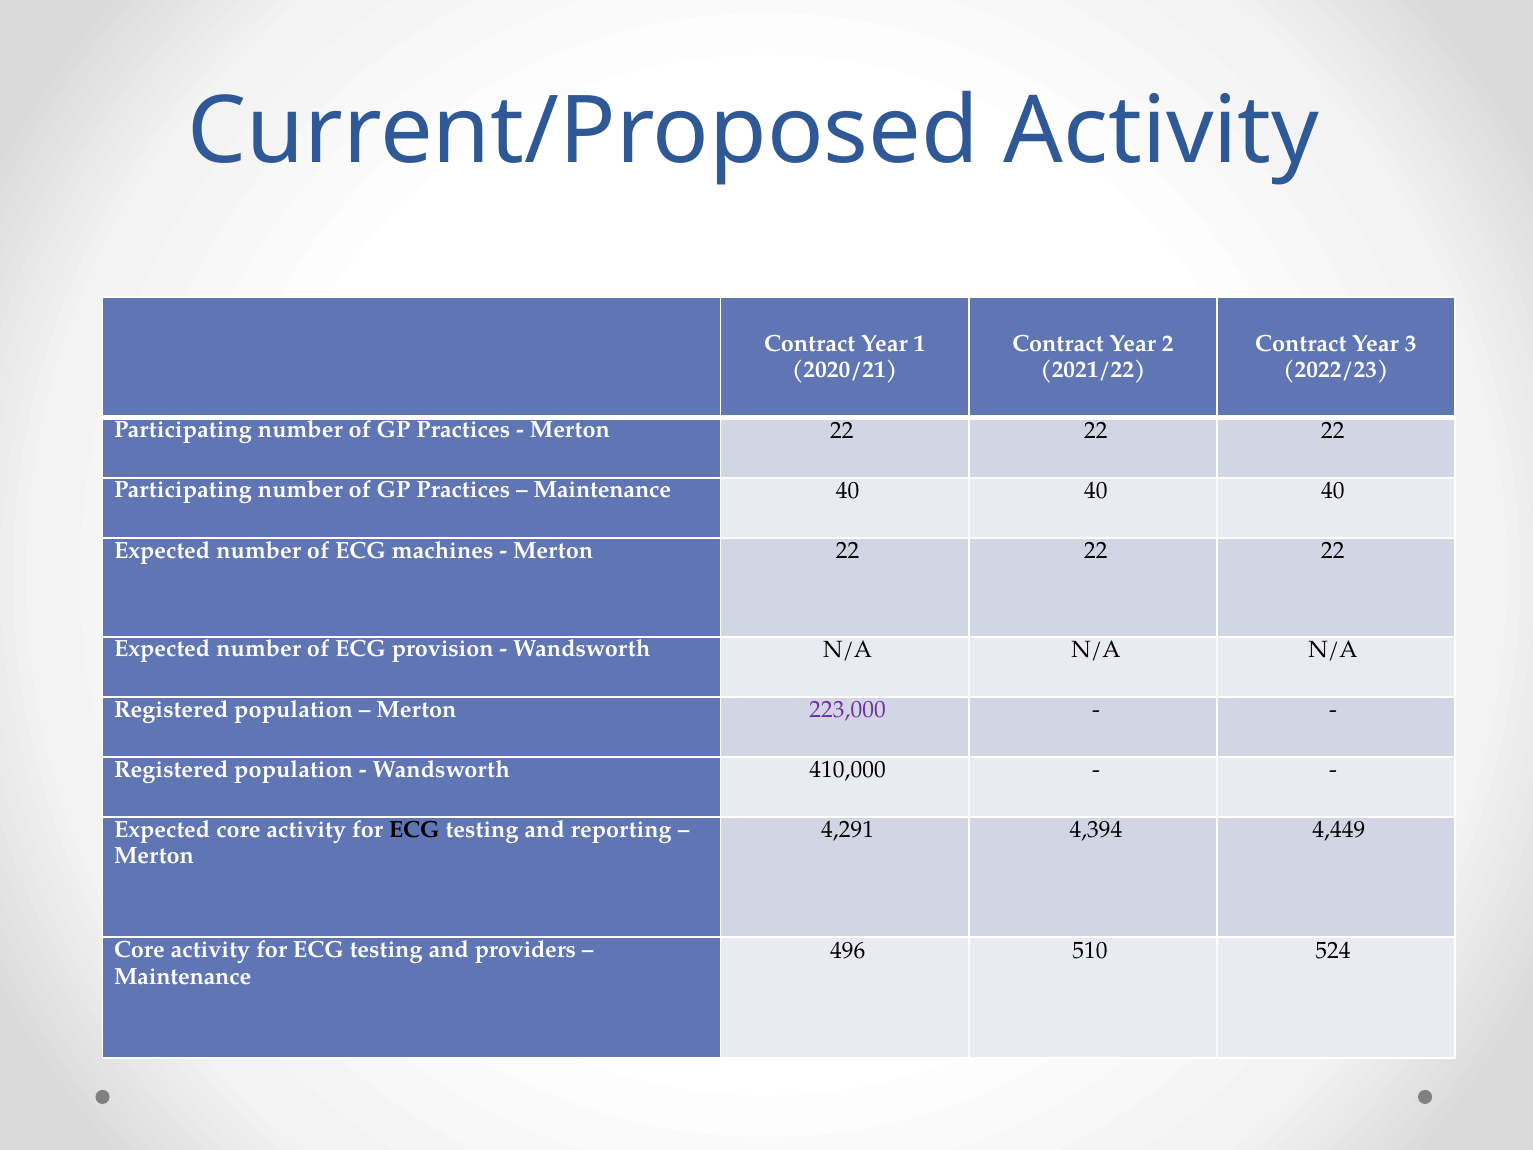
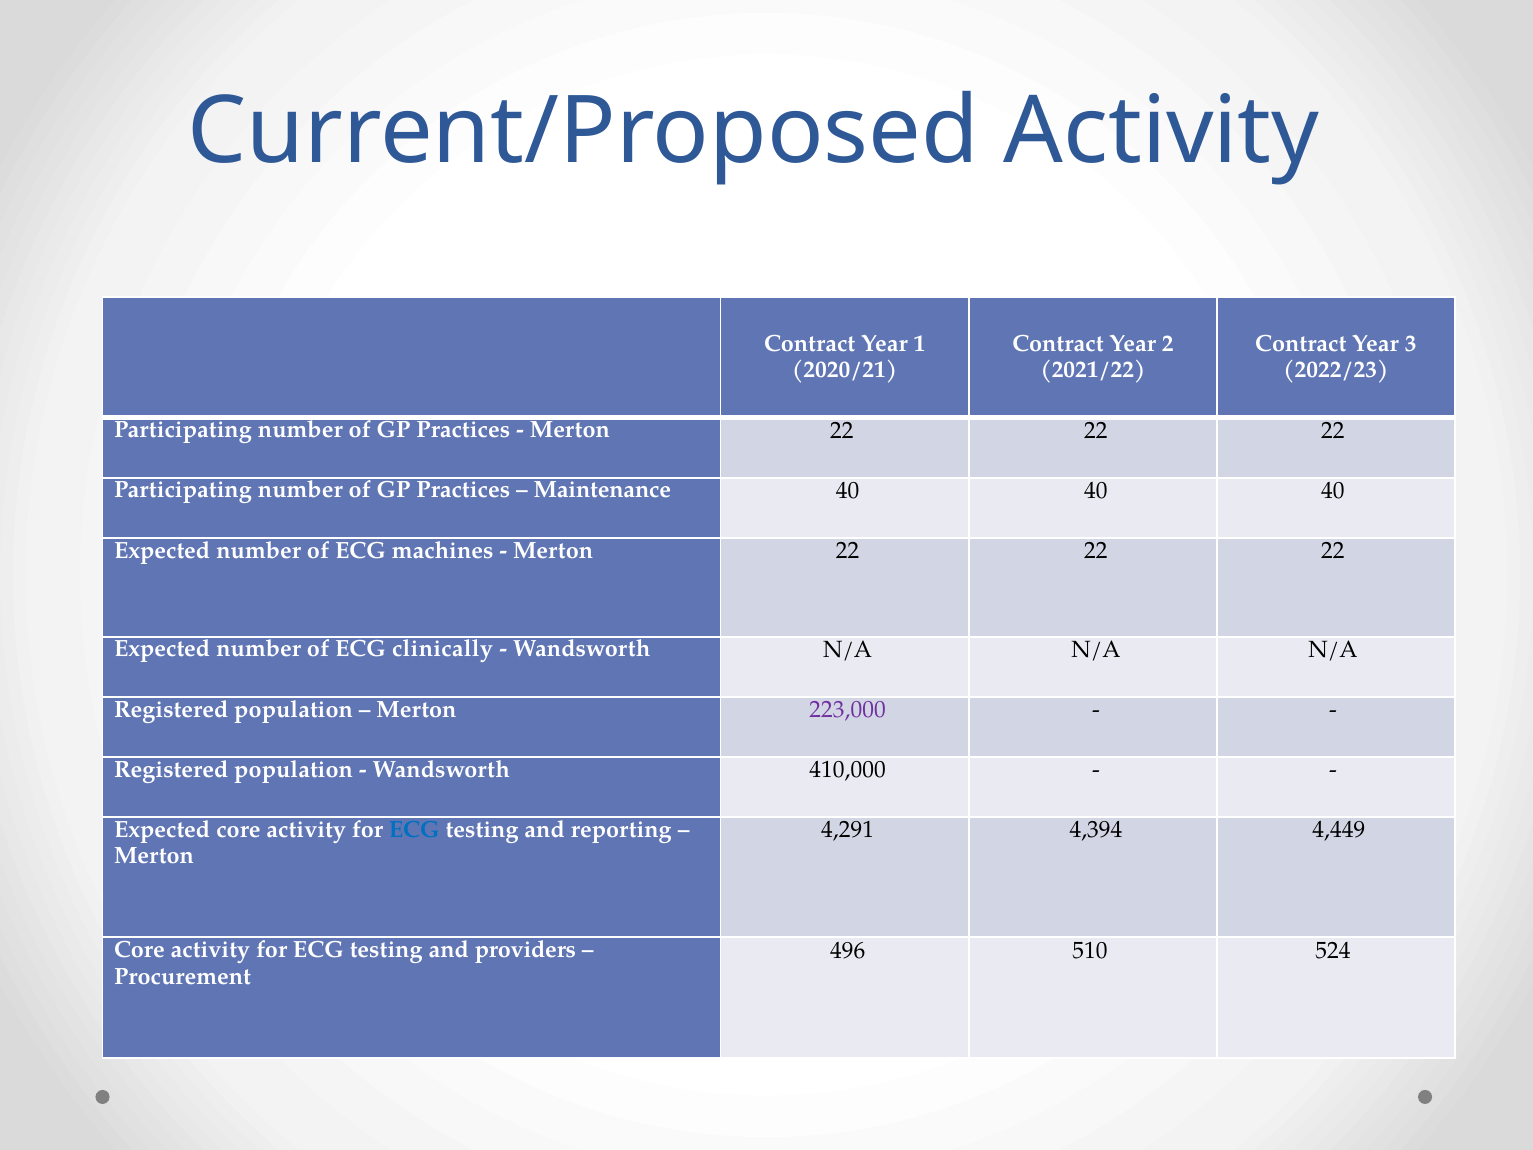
provision: provision -> clinically (443, 649)
ECG colour: black -> blue (414, 829)
Maintenance: Maintenance -> Procurement (183, 976)
